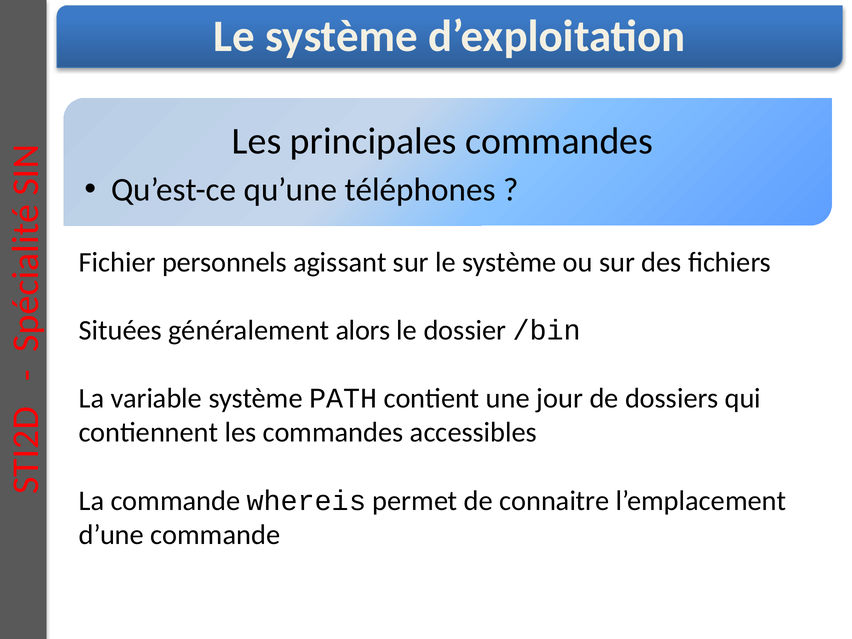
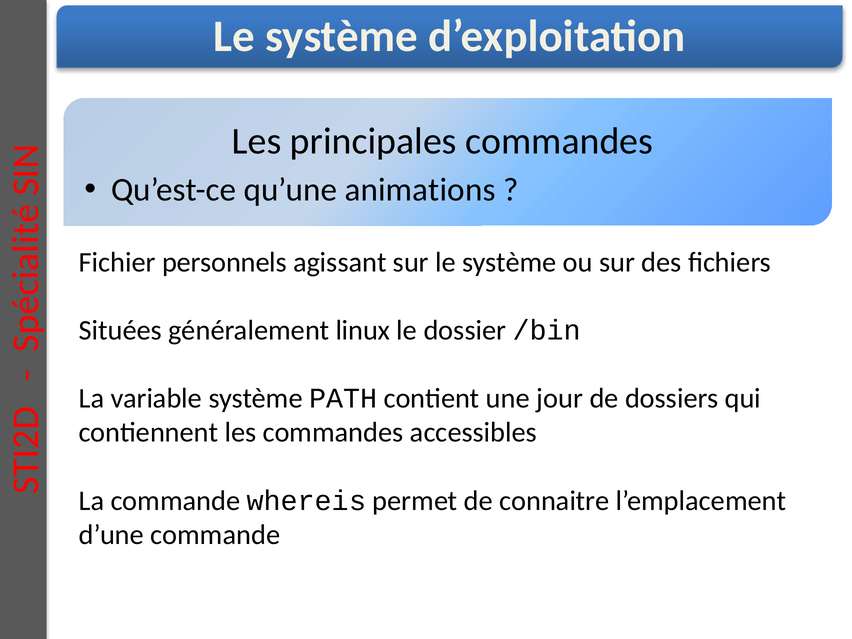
téléphones: téléphones -> animations (420, 190)
alors: alors -> linux (363, 330)
